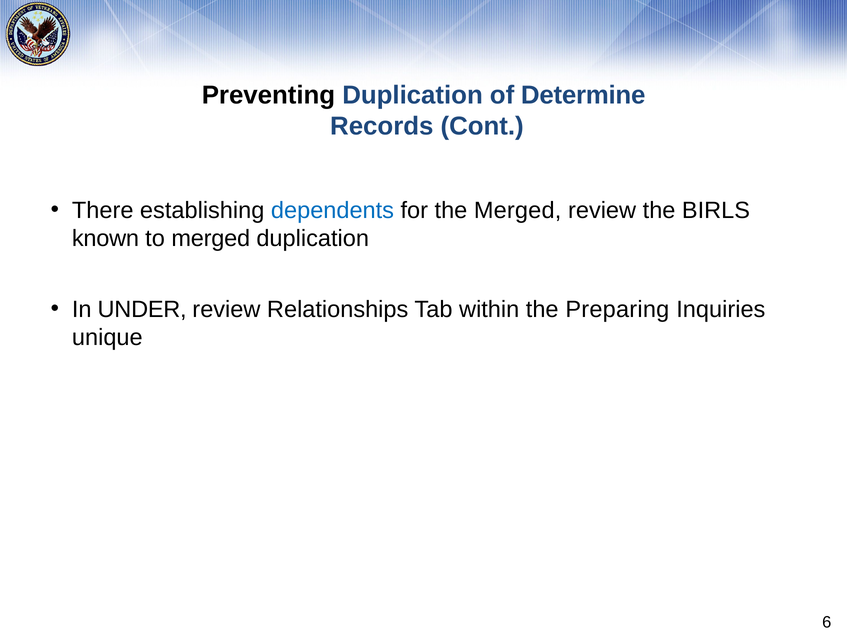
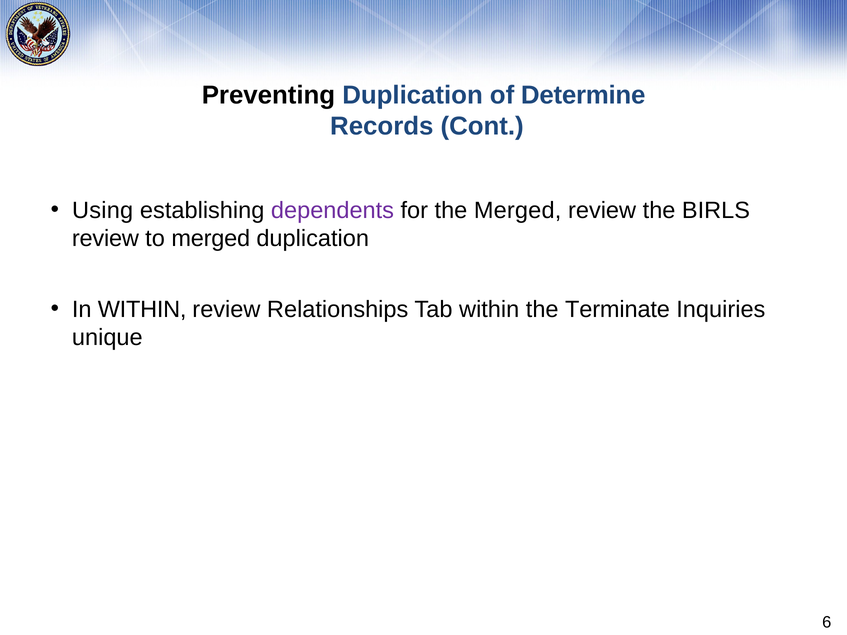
There: There -> Using (103, 211)
dependents colour: blue -> purple (332, 211)
known: known -> review (105, 239)
In UNDER: UNDER -> WITHIN (142, 309)
Preparing: Preparing -> Terminate (618, 309)
